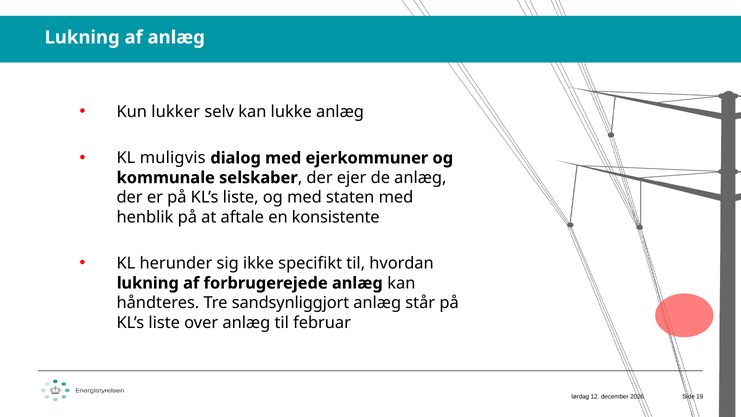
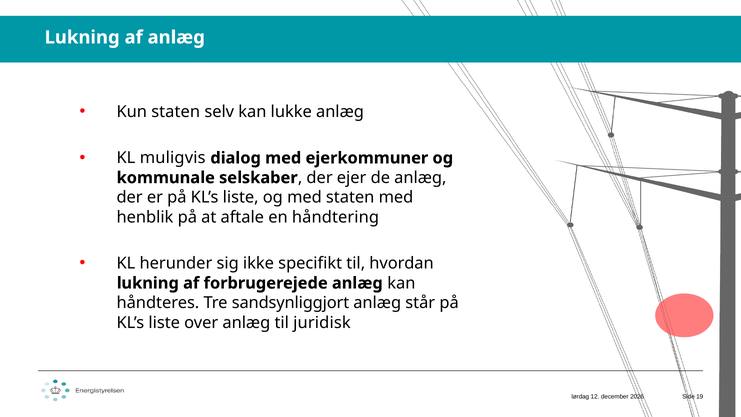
Kun lukker: lukker -> staten (176, 112)
konsistente: konsistente -> håndtering (336, 217)
februar: februar -> juridisk (322, 323)
